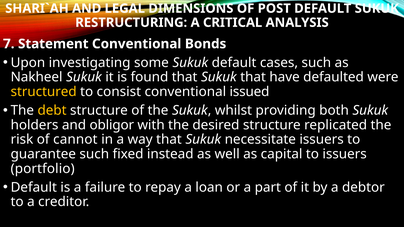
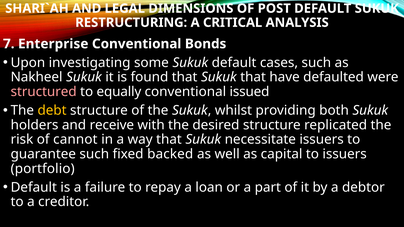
Statement: Statement -> Enterprise (53, 44)
structured colour: yellow -> pink (44, 92)
consist: consist -> equally (119, 92)
obligor: obligor -> receive (112, 125)
instead: instead -> backed (170, 154)
